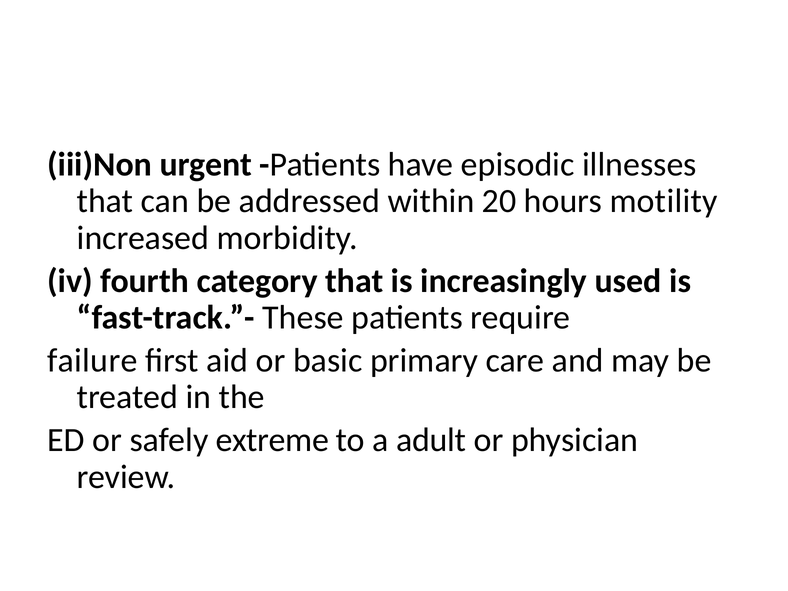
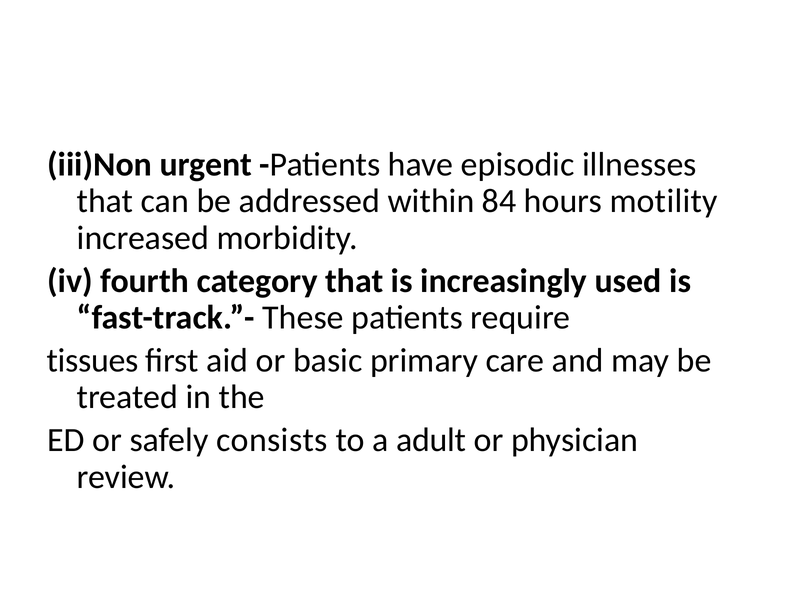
20: 20 -> 84 (499, 201)
failure: failure -> tissues (93, 361)
extreme: extreme -> consists (272, 440)
